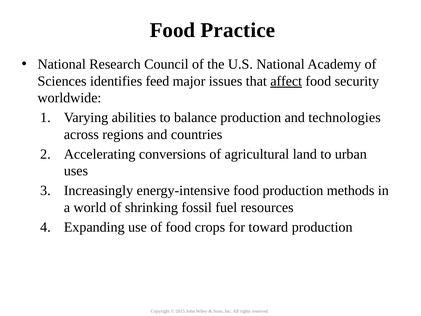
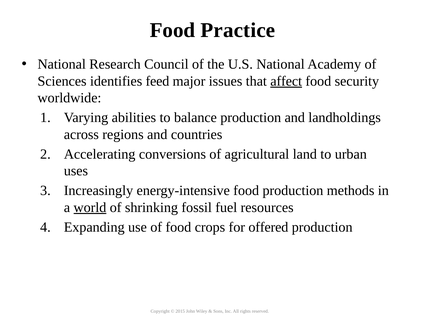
technologies: technologies -> landholdings (345, 117)
world underline: none -> present (90, 207)
toward: toward -> offered (268, 227)
